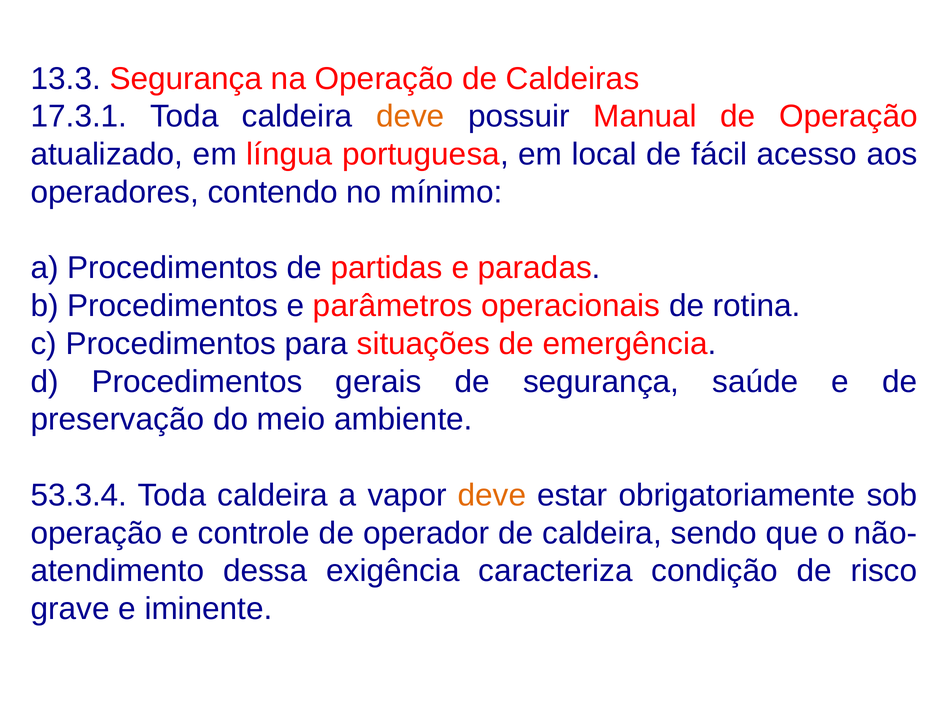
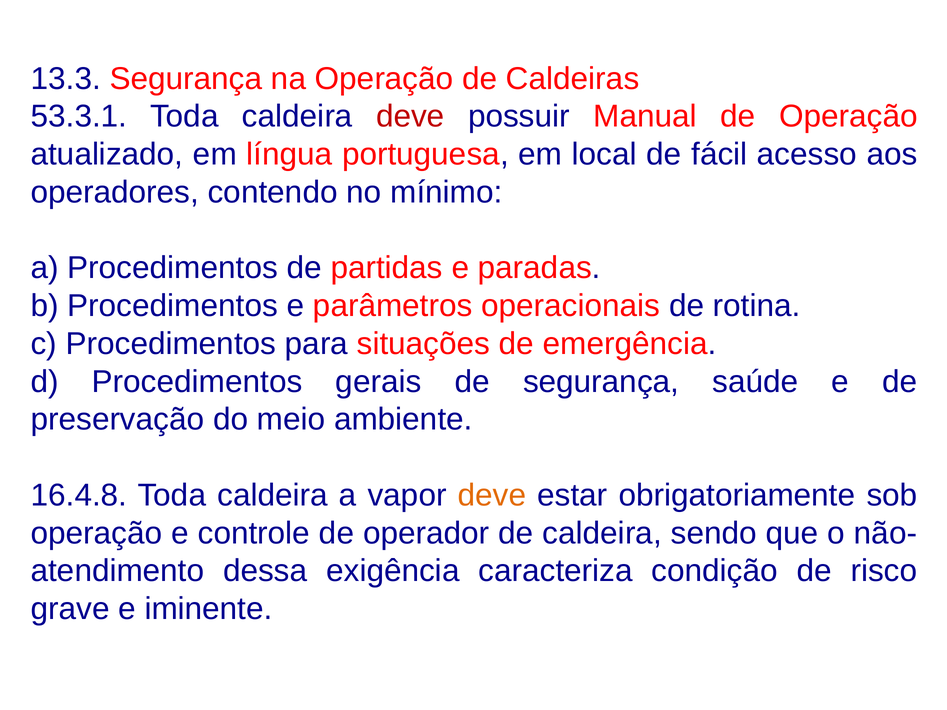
17.3.1: 17.3.1 -> 53.3.1 (79, 117)
deve colour: orange -> red (410, 117)
53.3.4: 53.3.4 -> 16.4.8 (79, 495)
